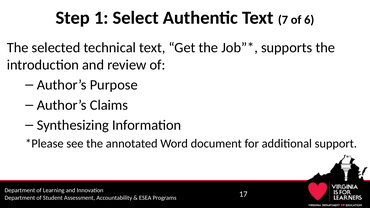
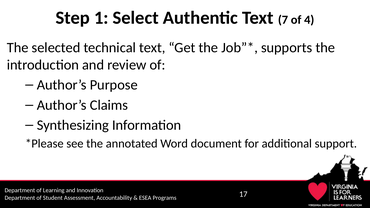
6: 6 -> 4 (309, 20)
